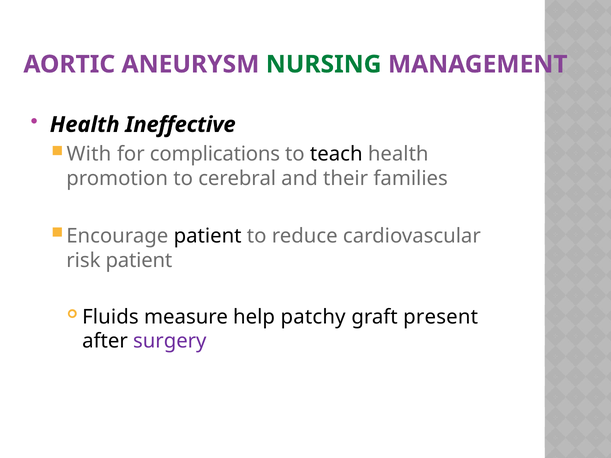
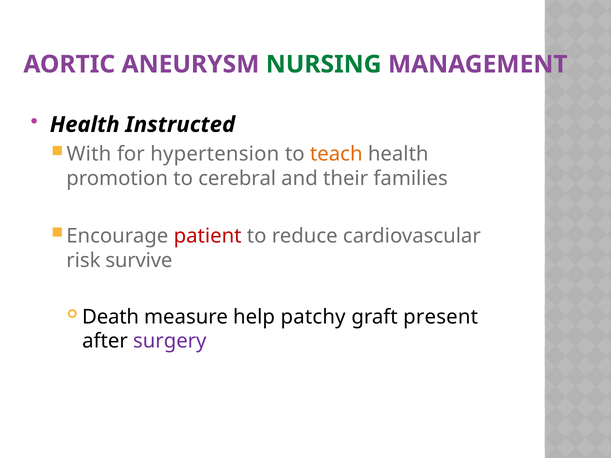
Ineffective: Ineffective -> Instructed (180, 125)
complications: complications -> hypertension (215, 154)
teach colour: black -> orange (336, 154)
patient colour: black -> red (208, 236)
risk patient: patient -> survive (139, 261)
Fluids: Fluids -> Death (111, 317)
